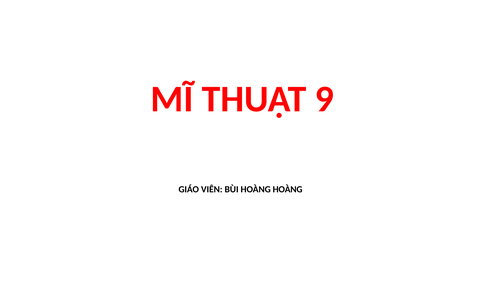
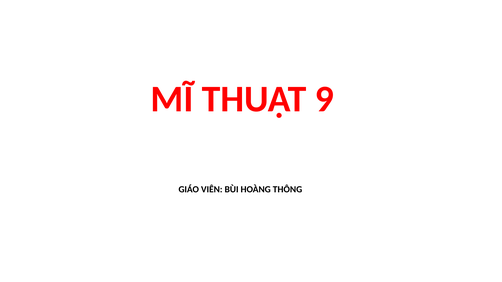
HOÀNG HOÀNG: HOÀNG -> THÔNG (288, 189)
